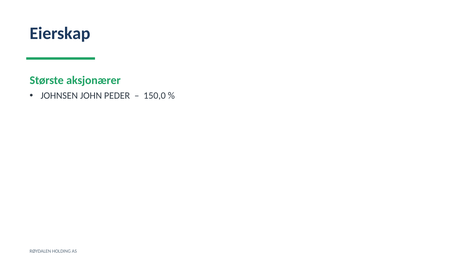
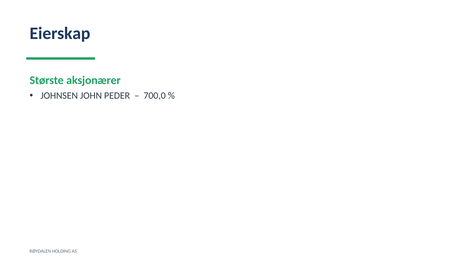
150,0: 150,0 -> 700,0 (155, 96)
